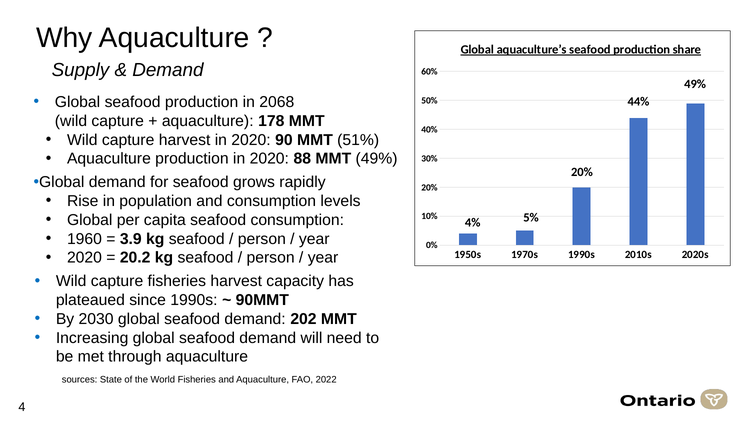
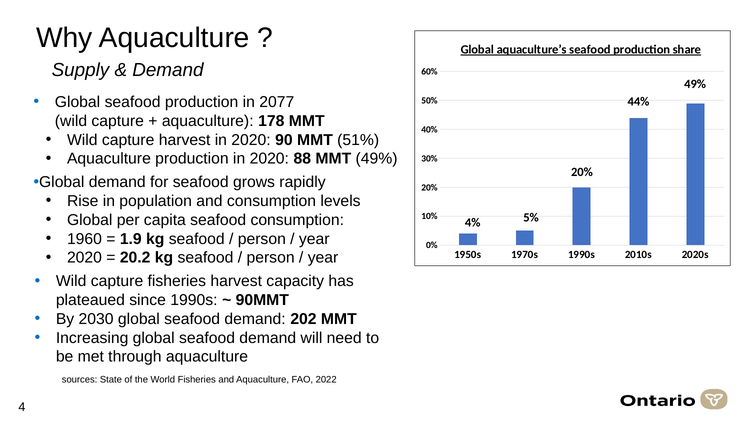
2068: 2068 -> 2077 (277, 102)
3.9: 3.9 -> 1.9 (131, 239)
